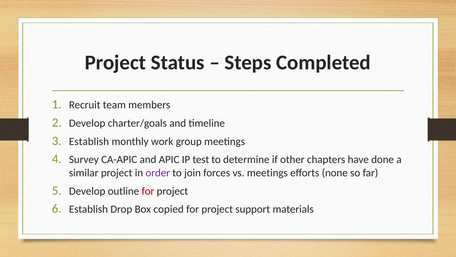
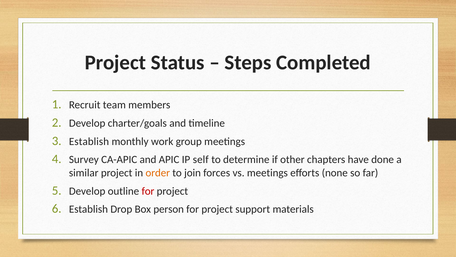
test: test -> self (201, 159)
order colour: purple -> orange (158, 172)
copied: copied -> person (169, 209)
